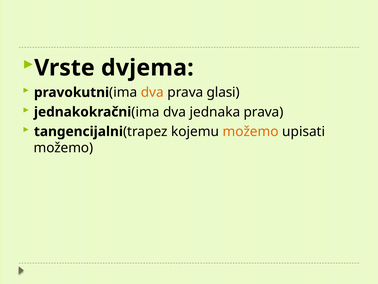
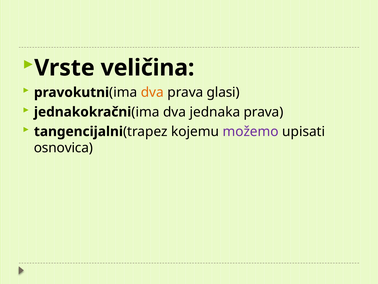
dvjema: dvjema -> veličina (148, 68)
možemo colour: orange -> purple (251, 131)
možemo: možemo -> osnovica (63, 148)
